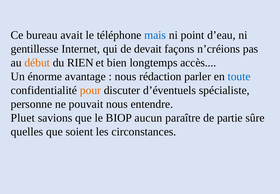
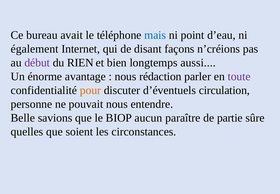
gentillesse: gentillesse -> également (35, 49)
devait: devait -> disant (148, 49)
début colour: orange -> purple (37, 63)
accès: accès -> aussi (198, 63)
toute colour: blue -> purple (239, 76)
spécialiste: spécialiste -> circulation (224, 90)
Pluet: Pluet -> Belle (23, 118)
